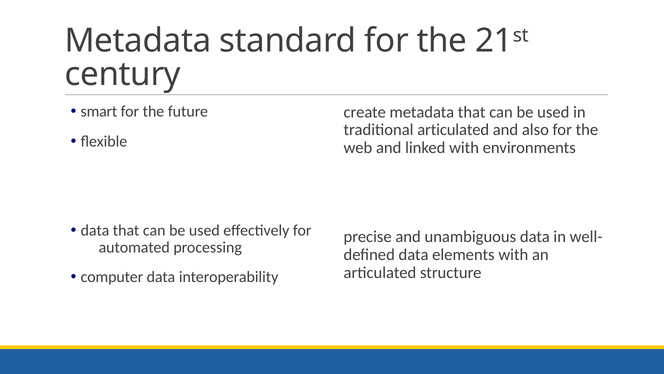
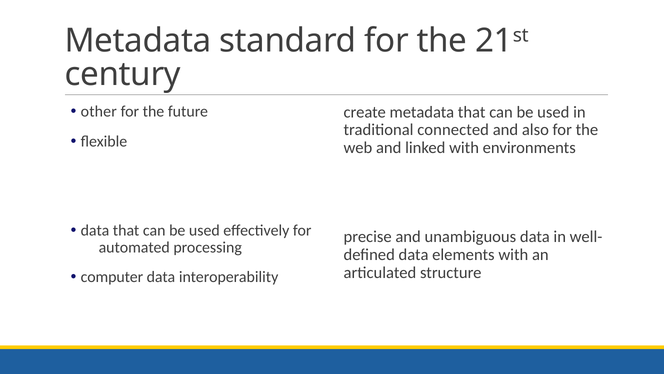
smart: smart -> other (99, 112)
traditional articulated: articulated -> connected (453, 130)
